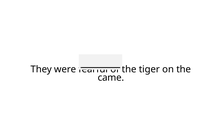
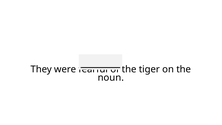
came: came -> noun (111, 77)
